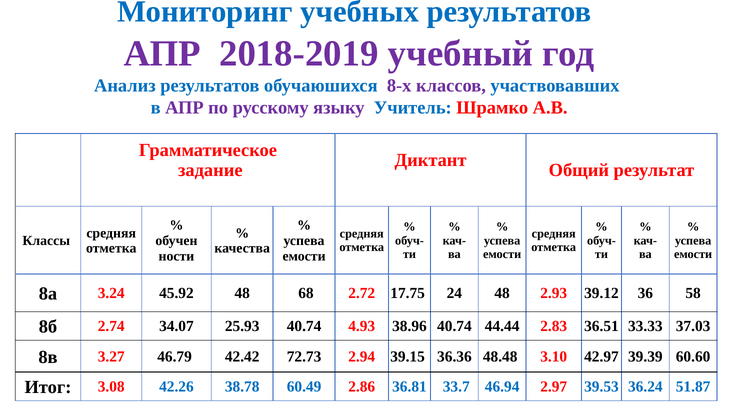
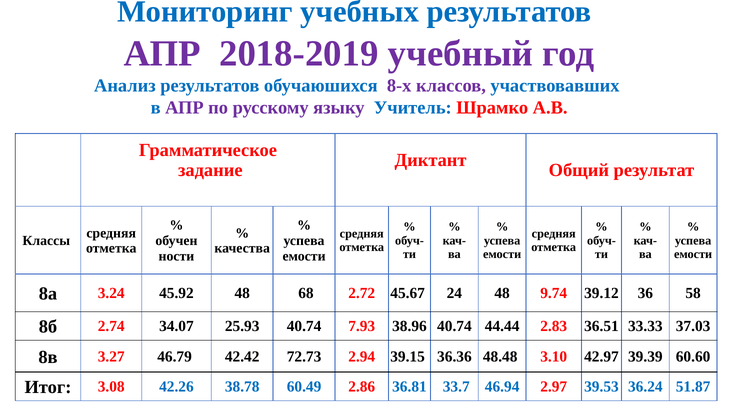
17.75: 17.75 -> 45.67 (408, 293)
2.93: 2.93 -> 9.74 (554, 293)
4.93: 4.93 -> 7.93 (362, 326)
